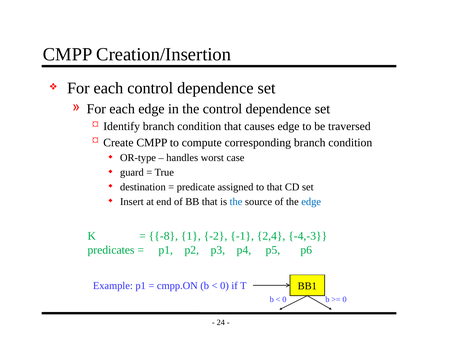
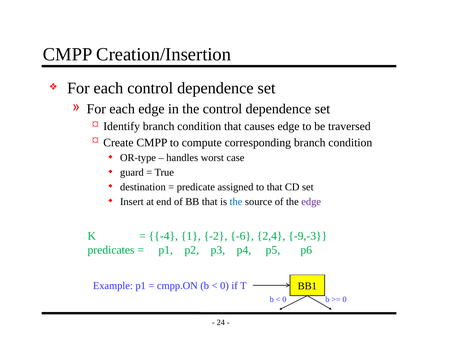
edge colour: blue -> purple (311, 202)
-8: -8 -> -4 (163, 236)
-1: -1 -> -6 (242, 236)
-4,-3: -4,-3 -> -9,-3 (308, 236)
